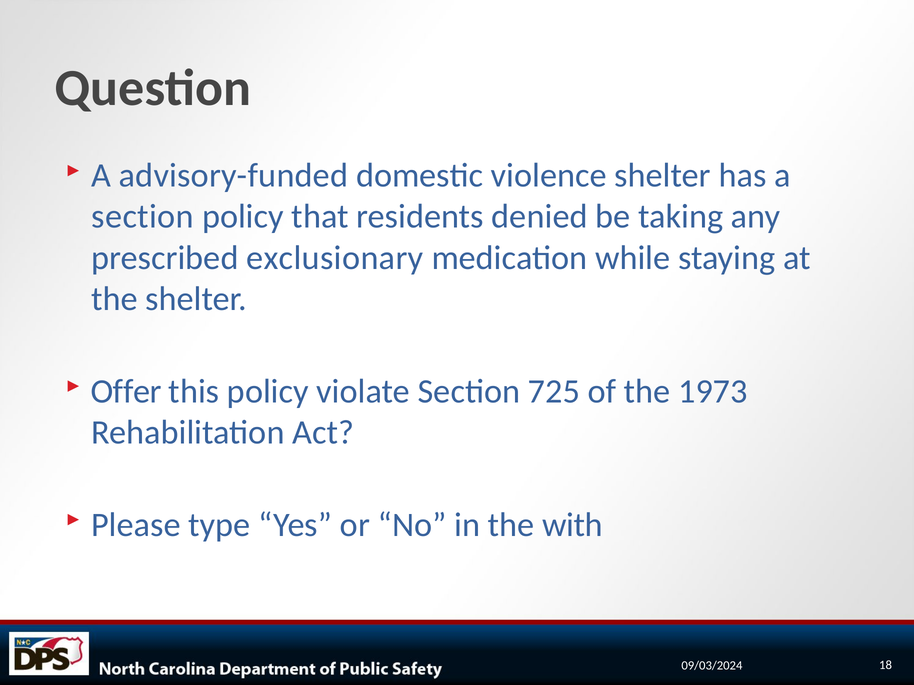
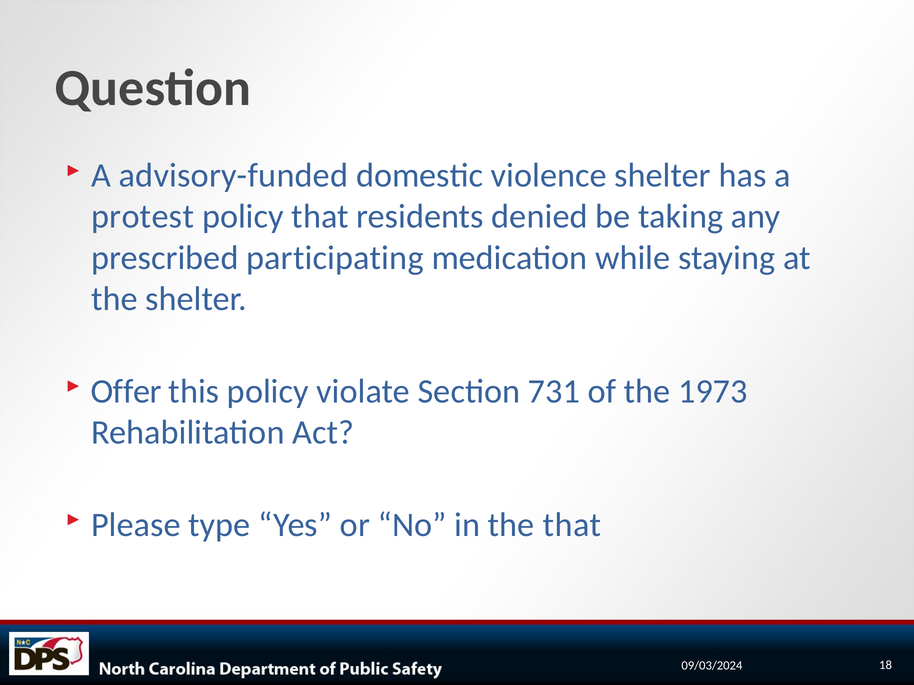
section: section -> protest (143, 217)
exclusionary: exclusionary -> participating (335, 258)
725: 725 -> 731 (554, 392)
the with: with -> that (572, 525)
